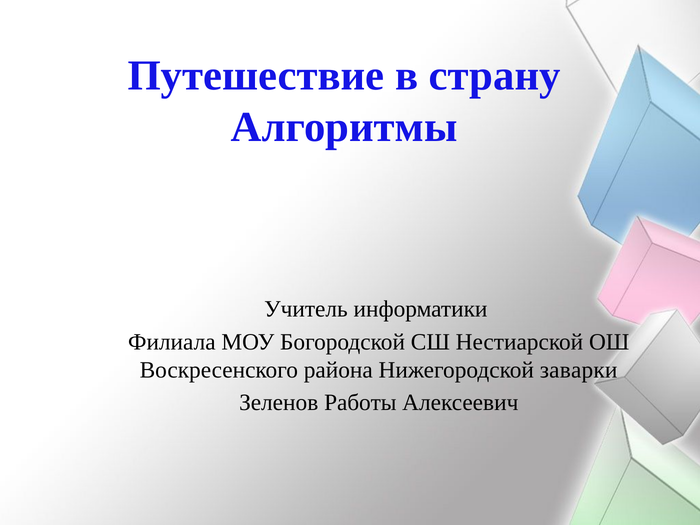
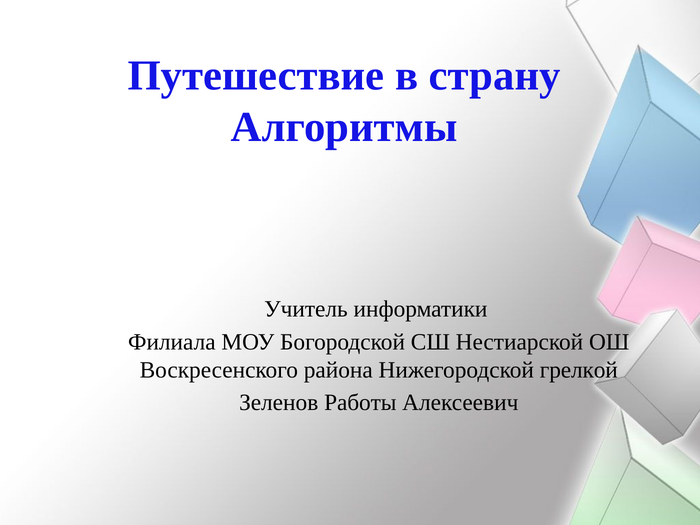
заварки: заварки -> грелкой (579, 370)
